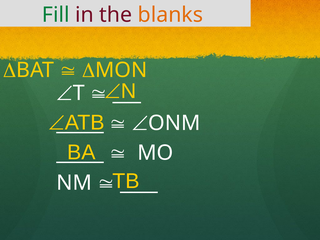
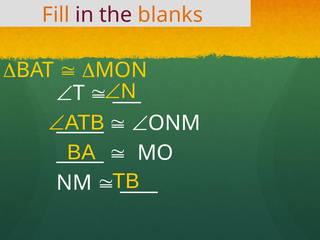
Fill colour: green -> orange (56, 15)
